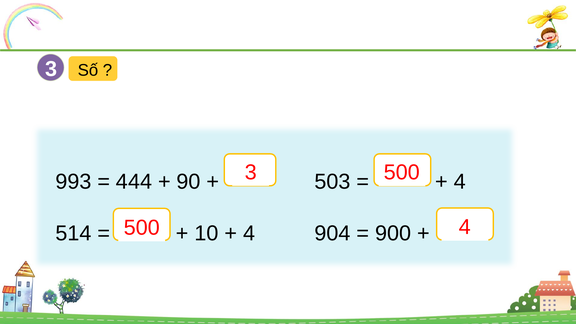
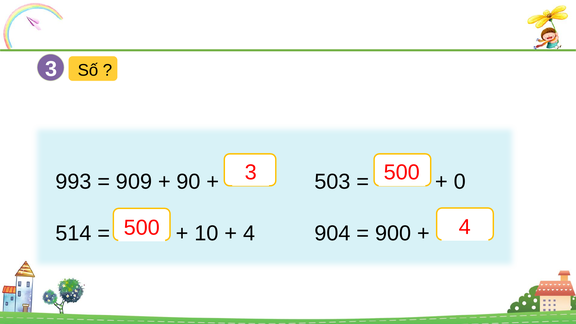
444: 444 -> 909 (134, 182)
4: 4 -> 0 (460, 182)
